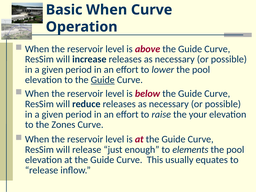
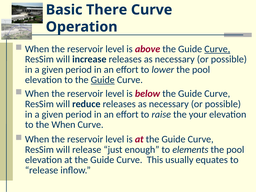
Basic When: When -> There (107, 10)
Curve underline: none -> present (217, 49)
the Zones: Zones -> When (63, 125)
